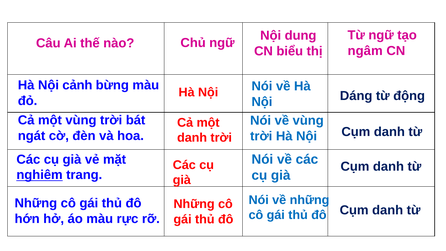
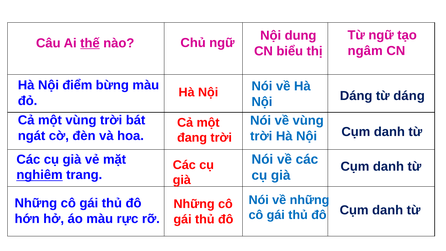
thế underline: none -> present (90, 43)
cảnh: cảnh -> điểm (77, 85)
từ động: động -> dáng (409, 96)
danh: danh -> đang (192, 138)
